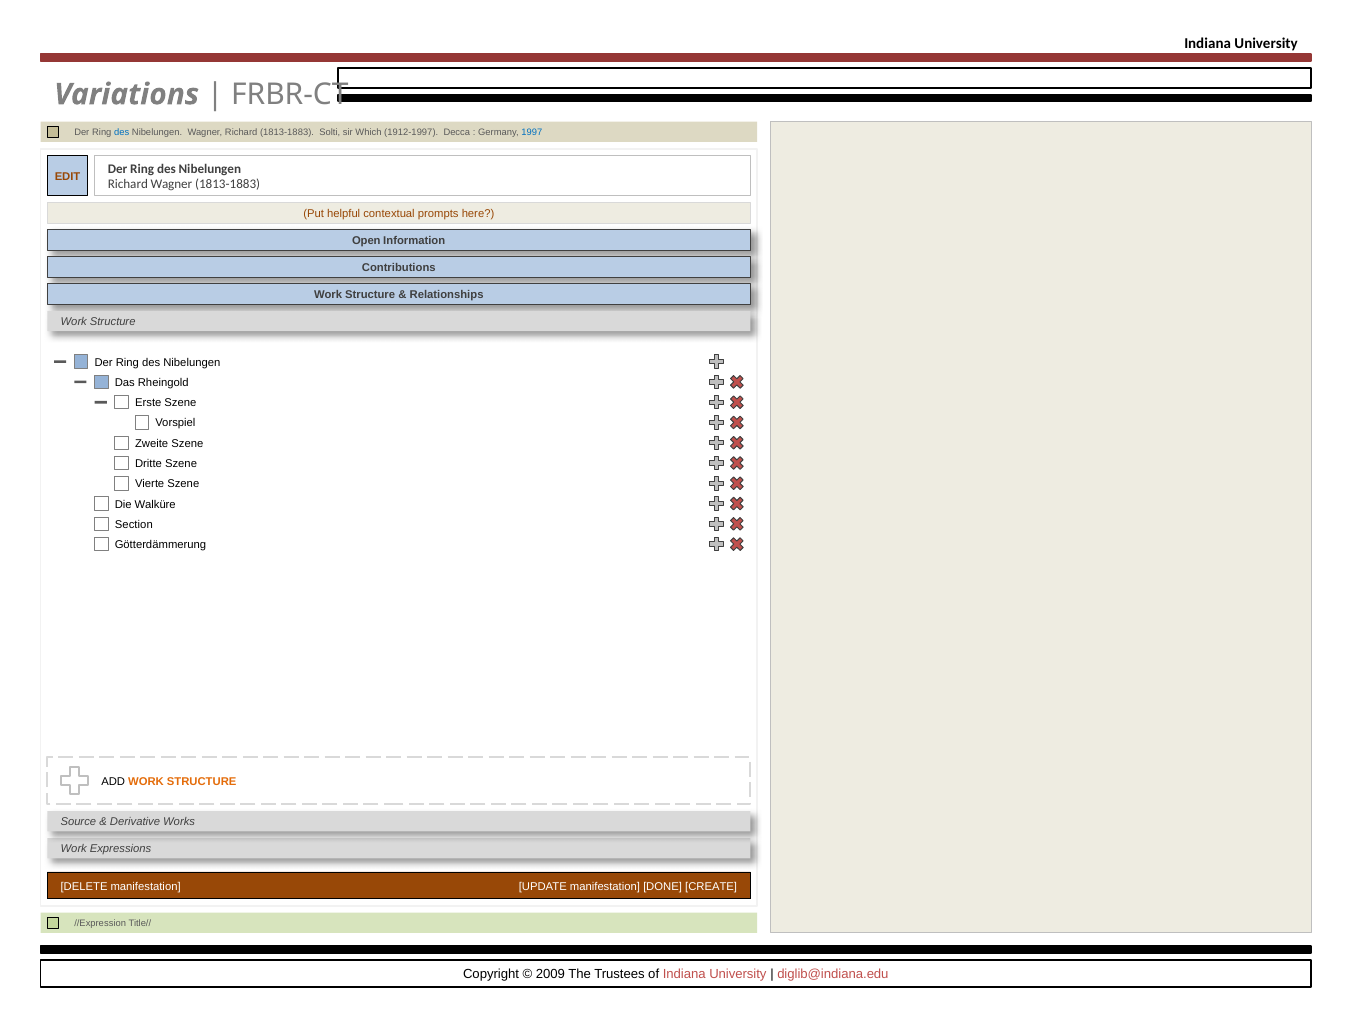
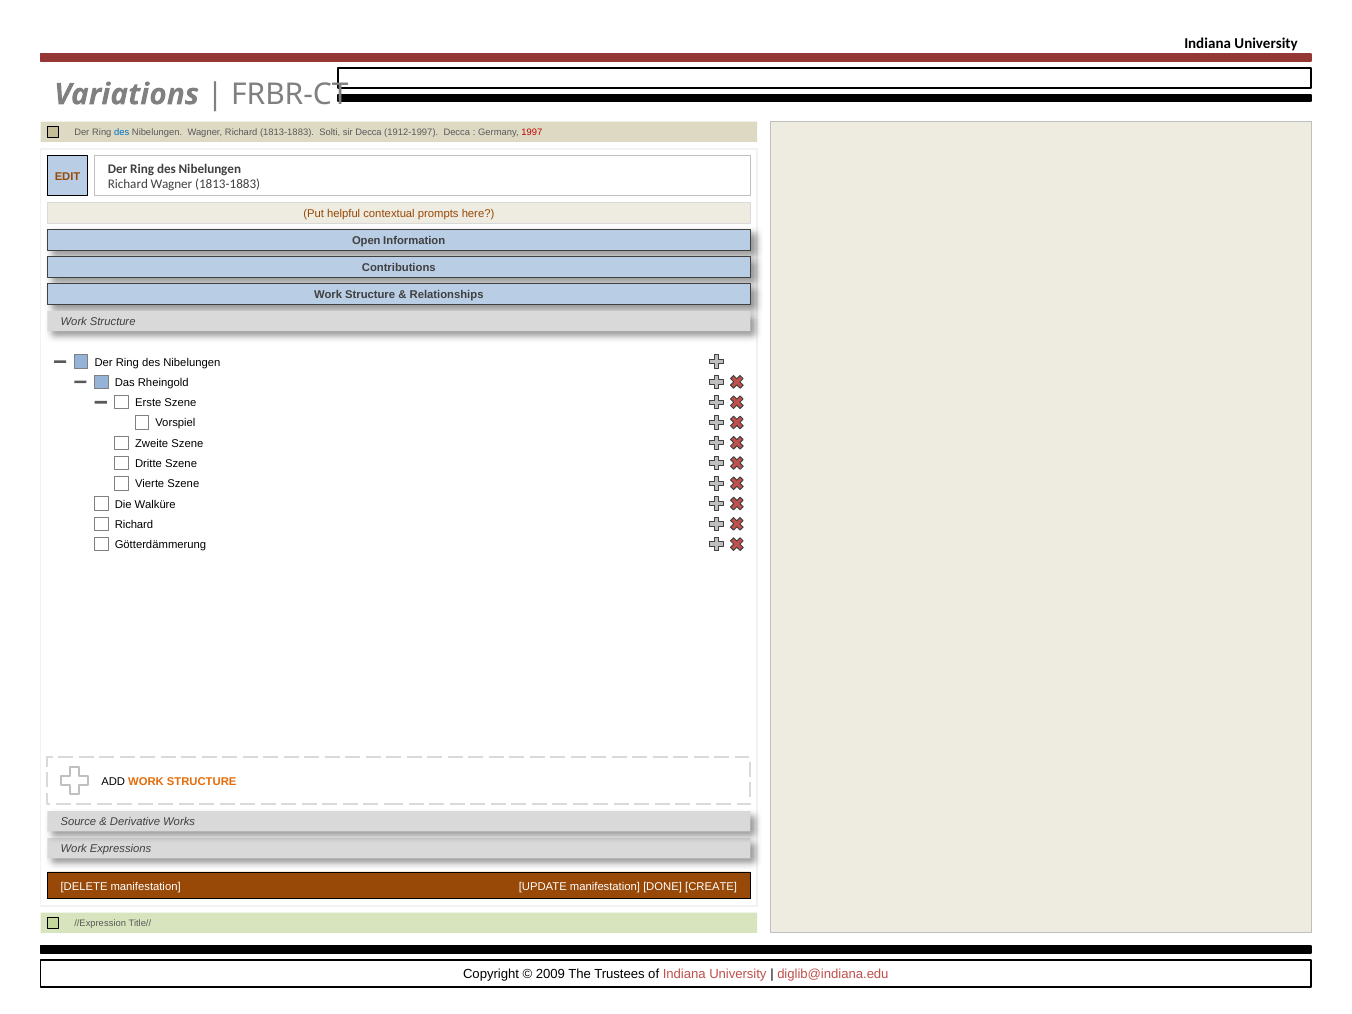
sir Which: Which -> Decca (369, 132)
1997 colour: blue -> red (532, 132)
Section: Section -> Richard (134, 525)
